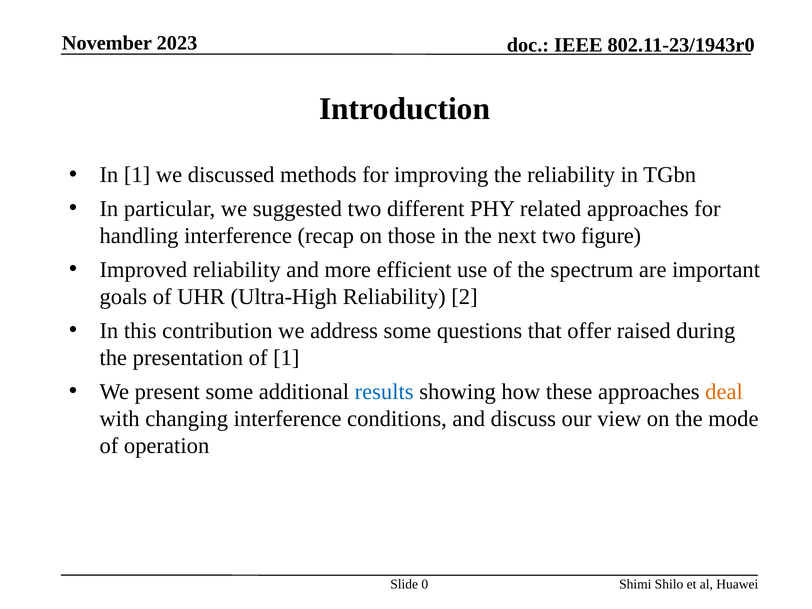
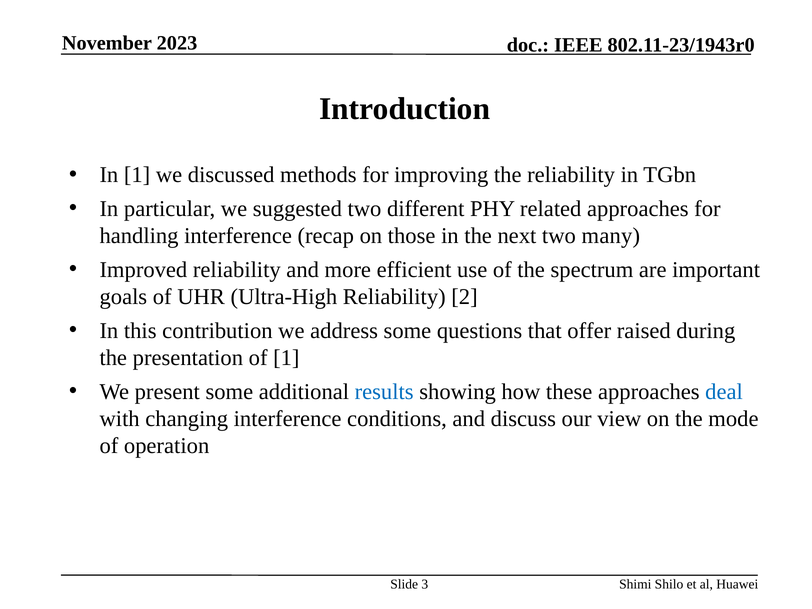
figure: figure -> many (611, 236)
deal colour: orange -> blue (724, 392)
0: 0 -> 3 (425, 584)
